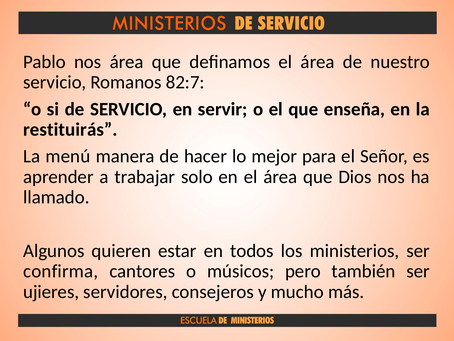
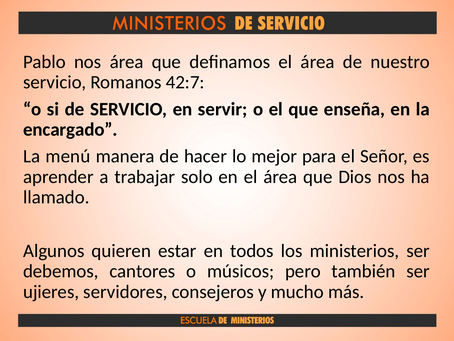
82:7: 82:7 -> 42:7 (185, 82)
restituirás: restituirás -> encargado (70, 129)
confirma: confirma -> debemos (61, 271)
